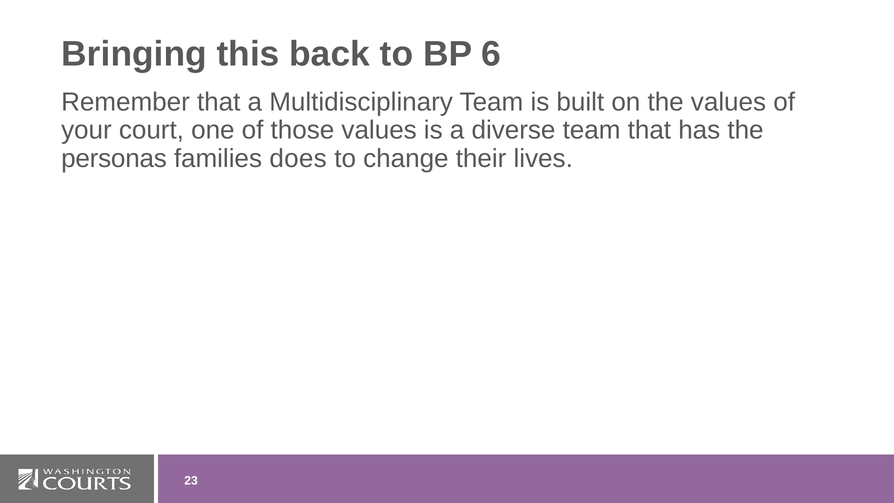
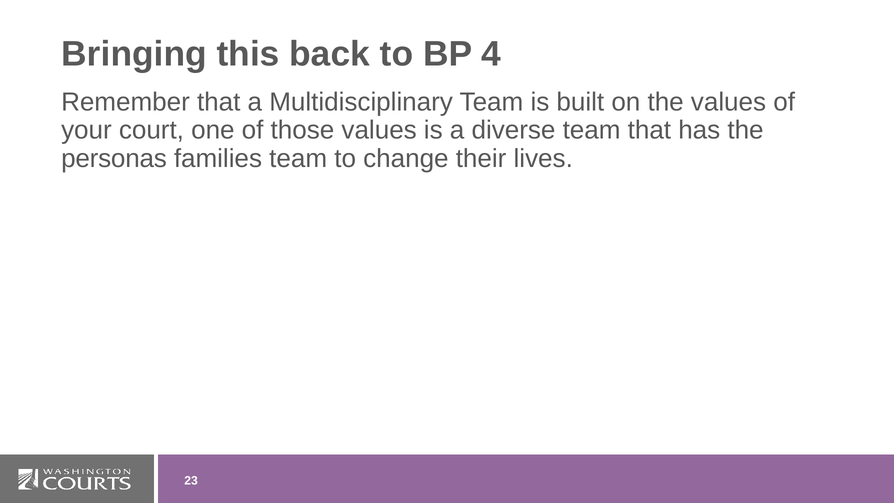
6: 6 -> 4 (491, 54)
families does: does -> team (298, 158)
